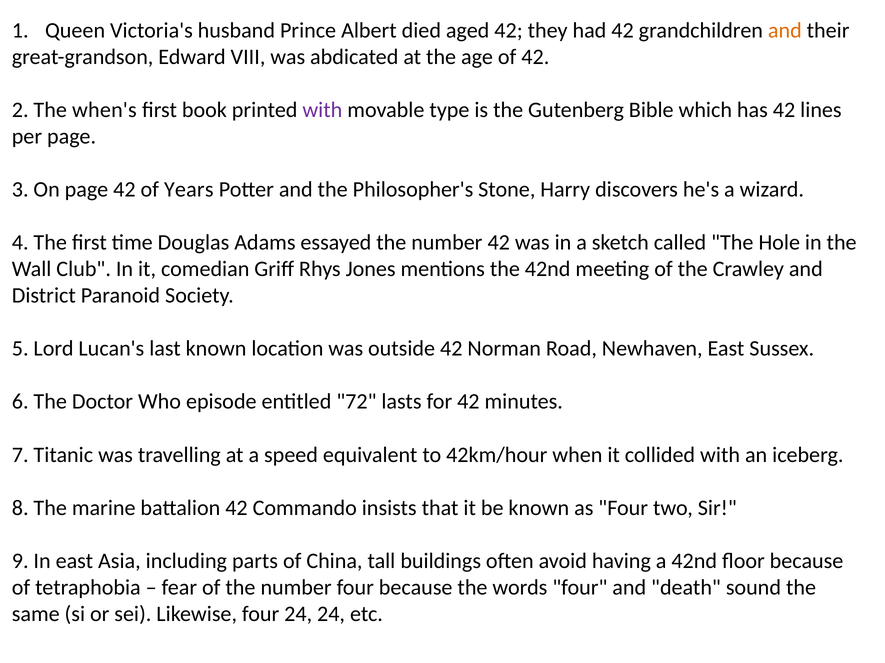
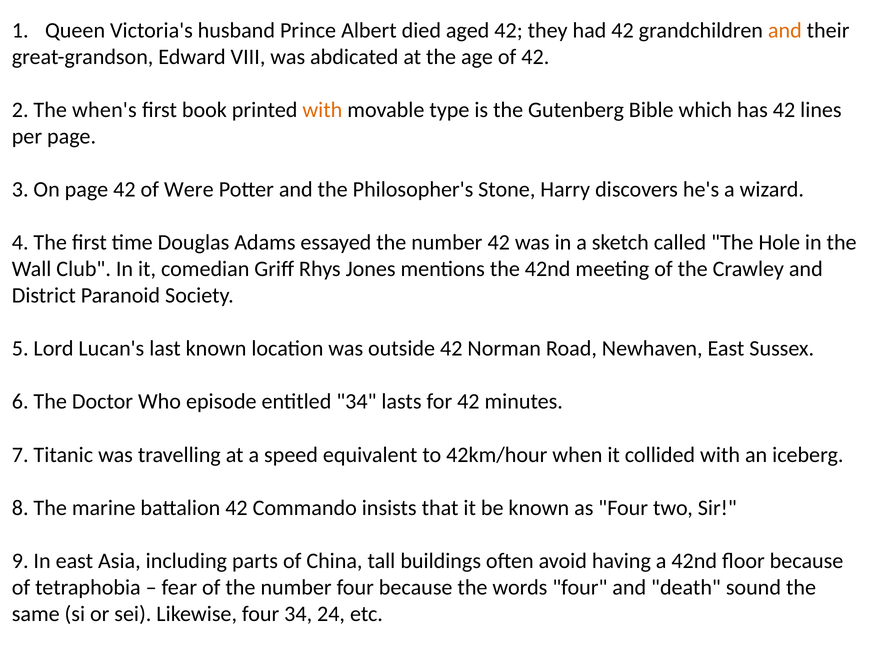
with colour: purple -> orange (322, 110)
Years: Years -> Were (189, 190)
entitled 72: 72 -> 34 (356, 402)
four 24: 24 -> 34 (298, 615)
